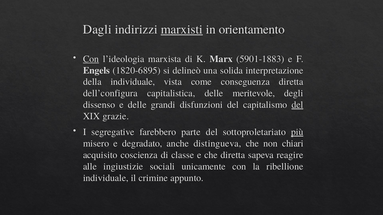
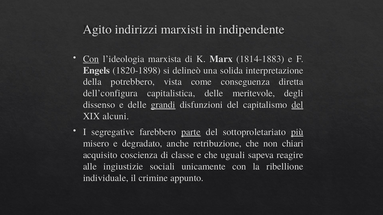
Dagli: Dagli -> Agito (97, 29)
marxisti underline: present -> none (182, 29)
orientamento: orientamento -> indipendente (252, 29)
5901-1883: 5901-1883 -> 1814-1883 (260, 59)
1820-6895: 1820-6895 -> 1820-1898 (137, 71)
della individuale: individuale -> potrebbero (133, 82)
grandi underline: none -> present (163, 105)
grazie: grazie -> alcuni (116, 116)
parte underline: none -> present (191, 132)
distingueva: distingueva -> retribuzione (217, 144)
che diretta: diretta -> uguali (233, 155)
